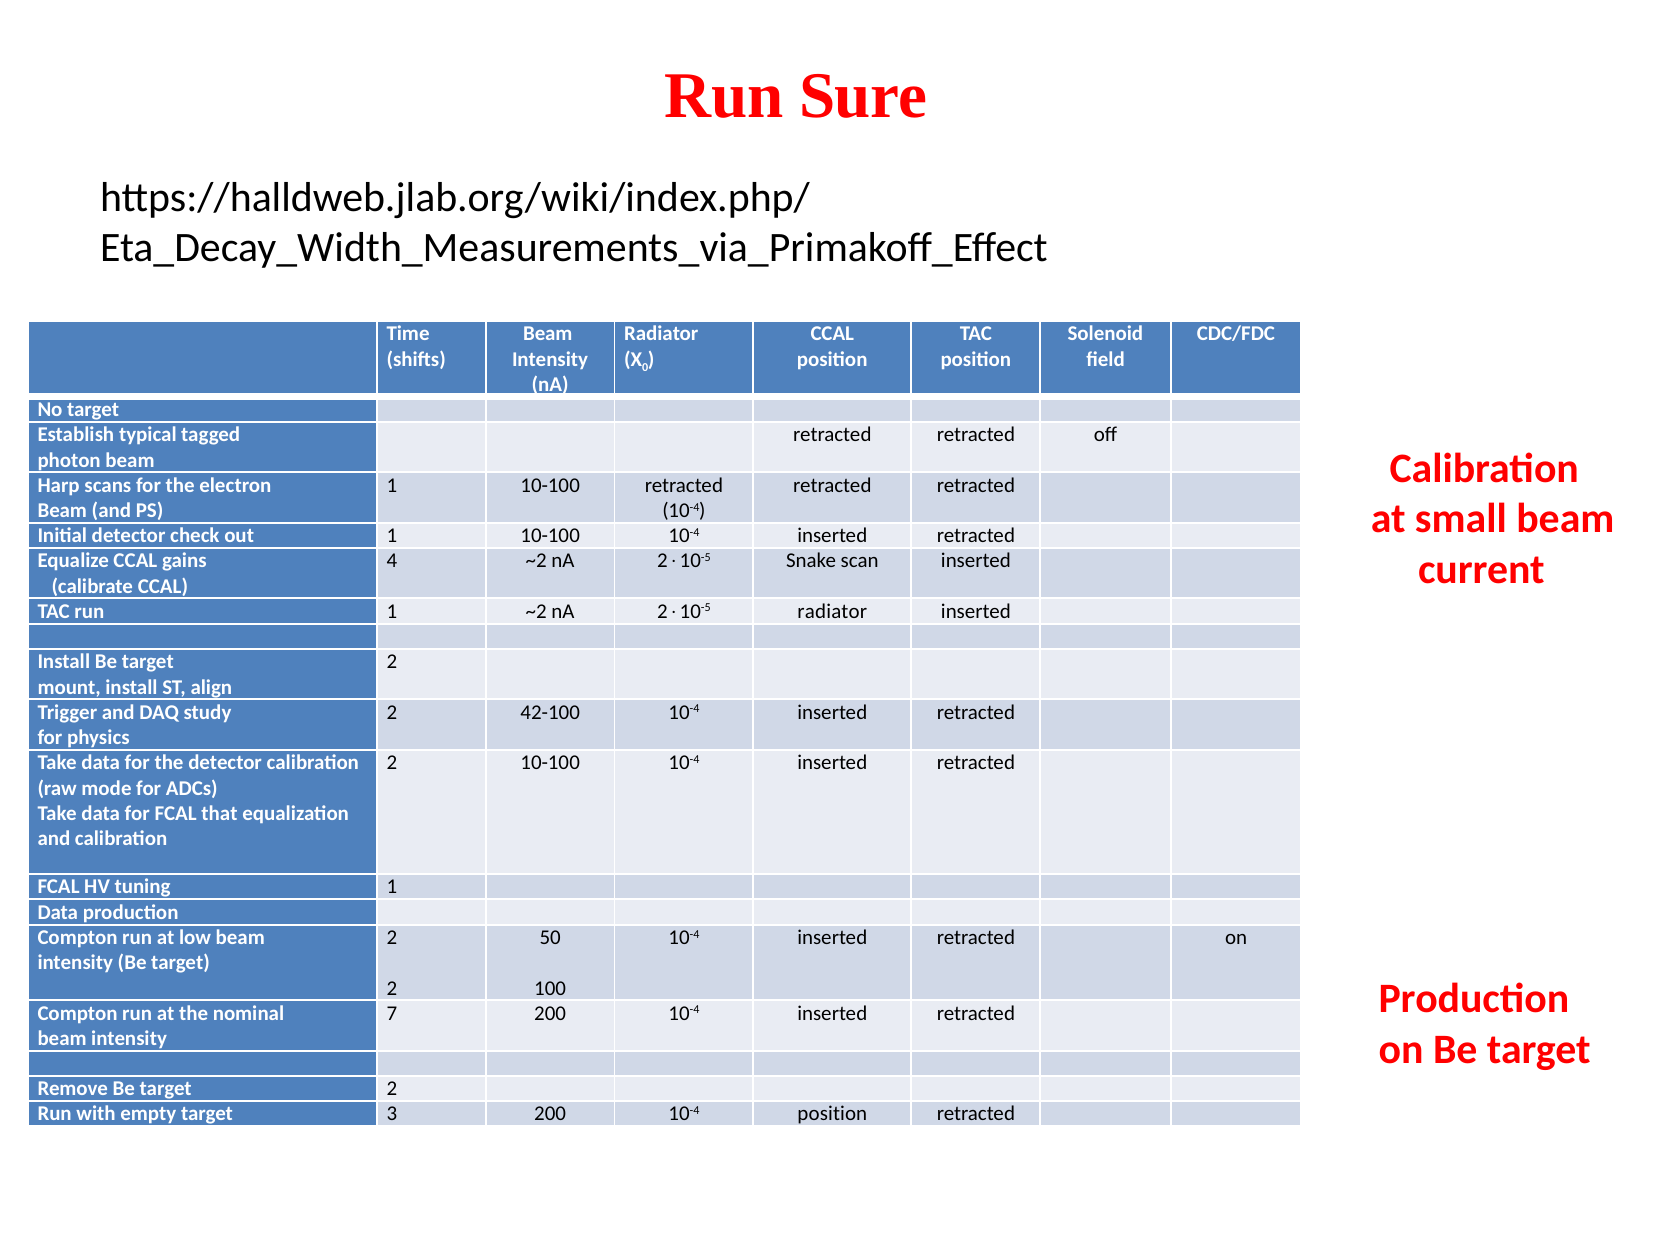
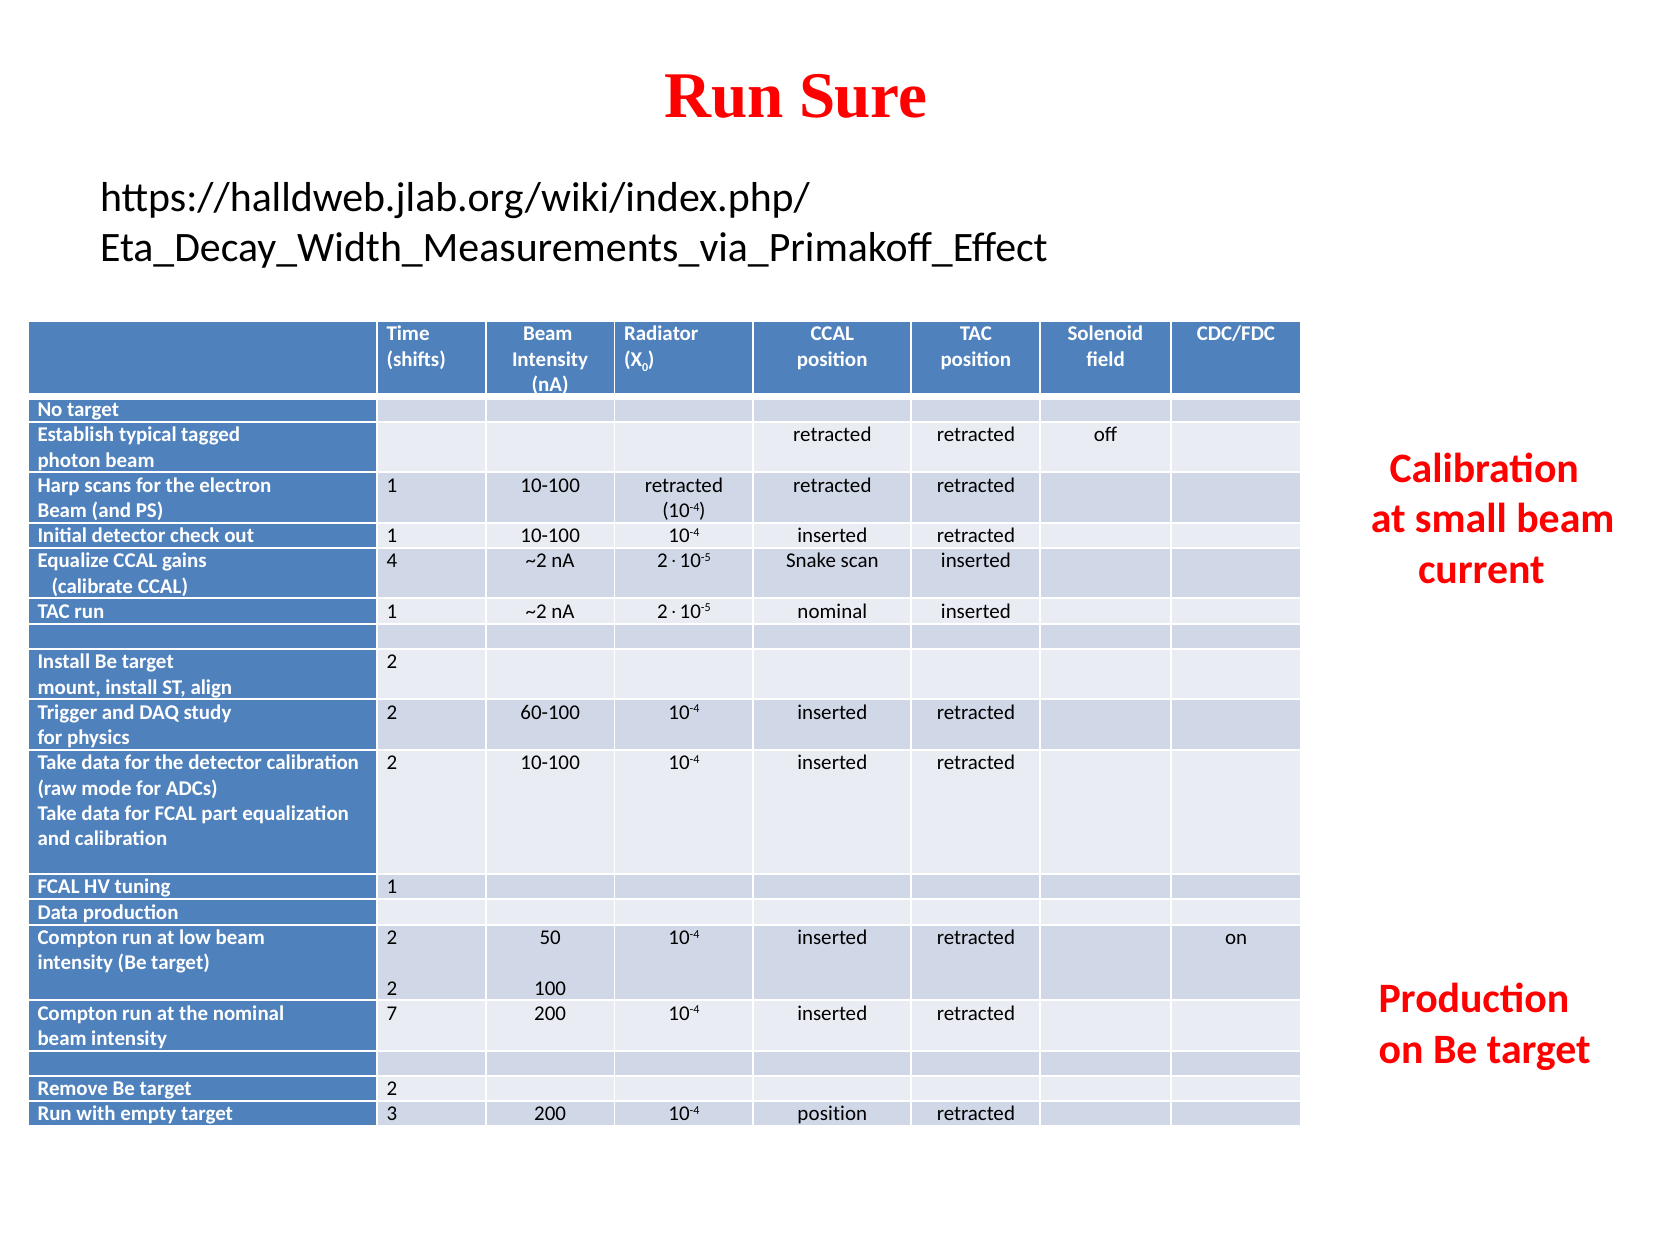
210-5 radiator: radiator -> nominal (832, 611)
42-100: 42-100 -> 60-100 (550, 712)
that: that -> part (219, 813)
